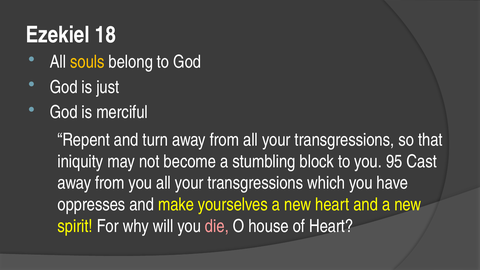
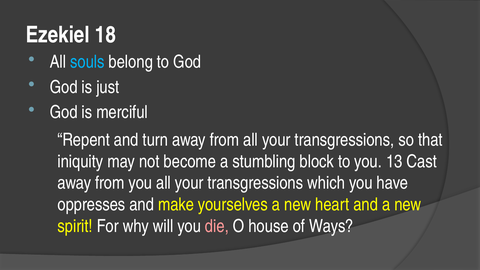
souls colour: yellow -> light blue (87, 62)
95: 95 -> 13 (394, 161)
of Heart: Heart -> Ways (331, 226)
